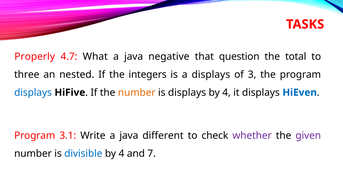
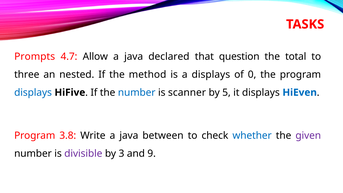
Properly: Properly -> Prompts (35, 57)
What: What -> Allow (95, 57)
negative: negative -> declared (169, 57)
integers: integers -> method (148, 74)
3: 3 -> 0 (252, 74)
number colour: orange -> blue (137, 92)
is displays: displays -> scanner (187, 92)
4: 4 -> 5 (226, 92)
3.1: 3.1 -> 3.8 (68, 136)
different: different -> between (163, 136)
whether colour: purple -> blue (252, 136)
divisible colour: blue -> purple (83, 154)
4: 4 -> 3 (121, 154)
7: 7 -> 9 (152, 154)
